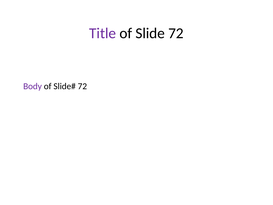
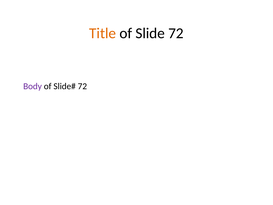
Title colour: purple -> orange (103, 33)
